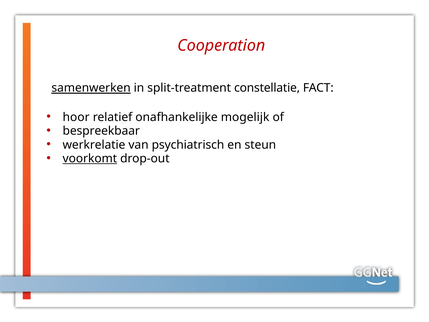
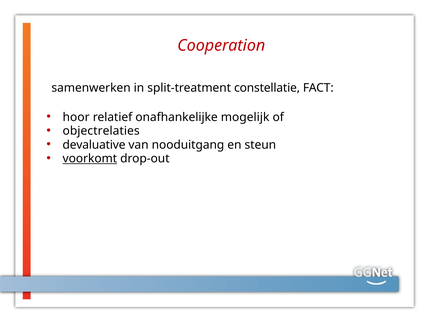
samenwerken underline: present -> none (91, 88)
bespreekbaar: bespreekbaar -> objectrelaties (101, 131)
werkrelatie: werkrelatie -> devaluative (94, 145)
psychiatrisch: psychiatrisch -> nooduitgang (188, 145)
